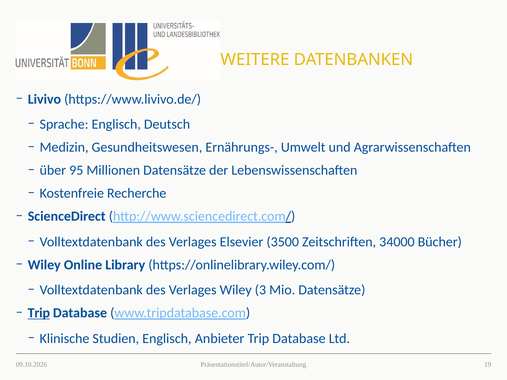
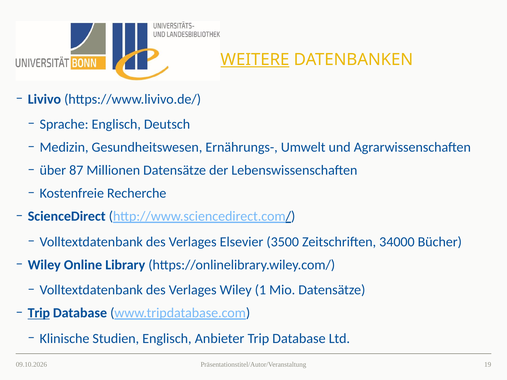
WEITERE underline: none -> present (255, 60)
95: 95 -> 87 (76, 170)
3: 3 -> 1 (260, 290)
